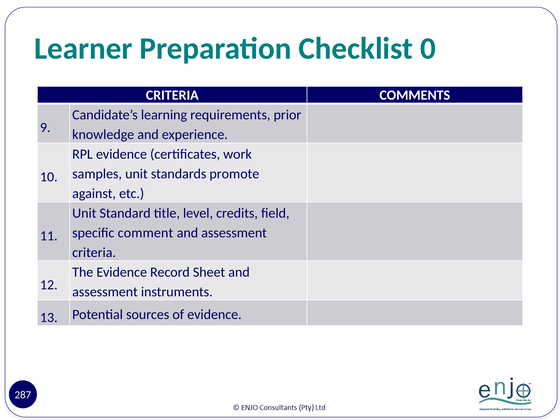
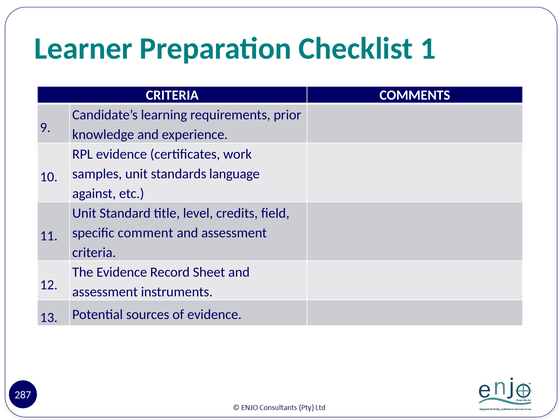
0: 0 -> 1 (428, 48)
promote: promote -> language (234, 174)
